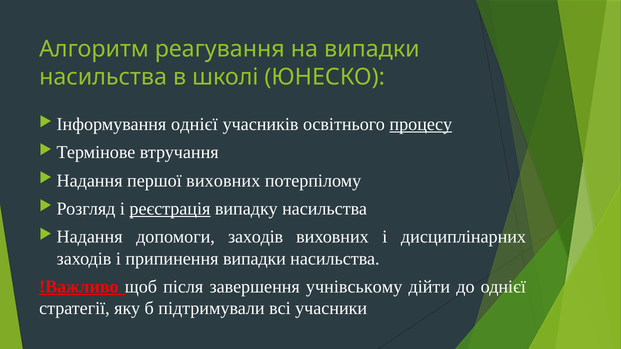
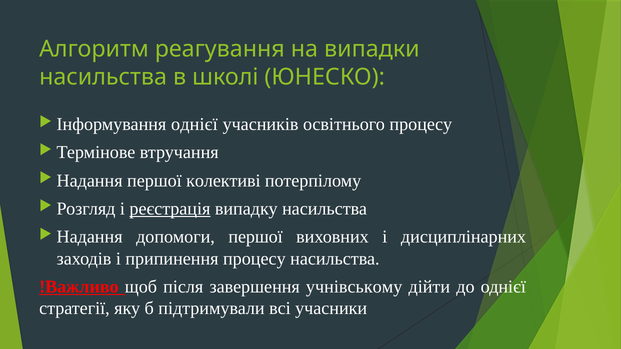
процесу underline: present -> none (421, 124)
першої виховних: виховних -> колективі (223, 181)
допомоги заходів: заходів -> першої (256, 237)
припинення випадки: випадки -> процесу (254, 259)
